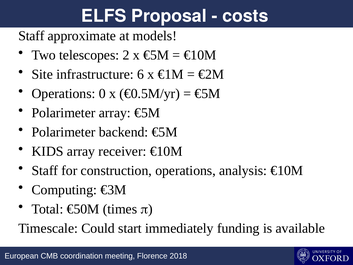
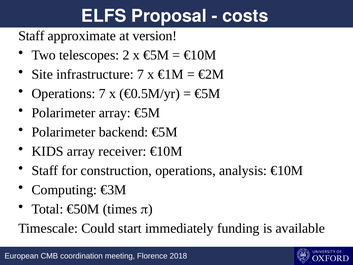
models: models -> version (155, 36)
infrastructure 6: 6 -> 7 (141, 74)
Operations 0: 0 -> 7 (102, 94)
